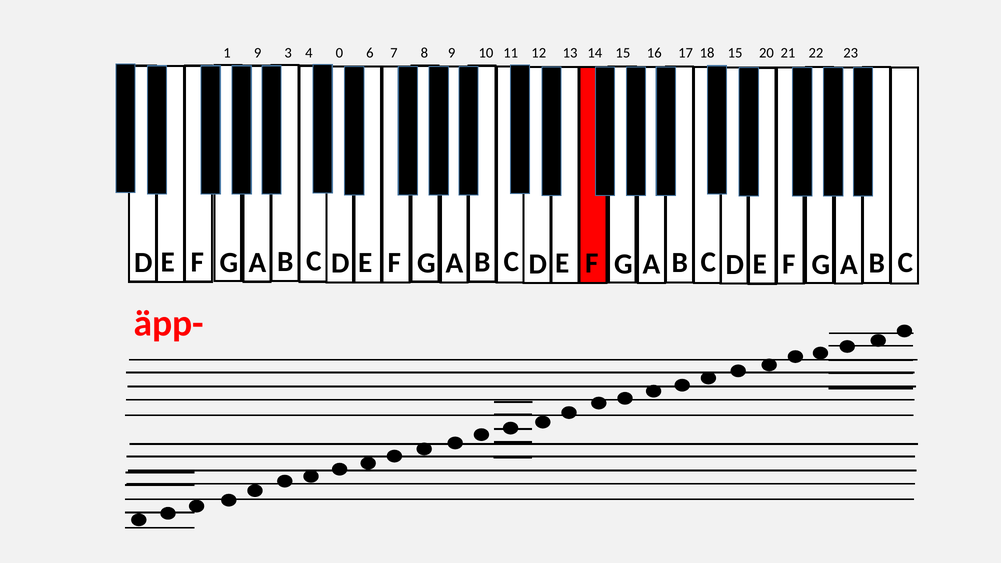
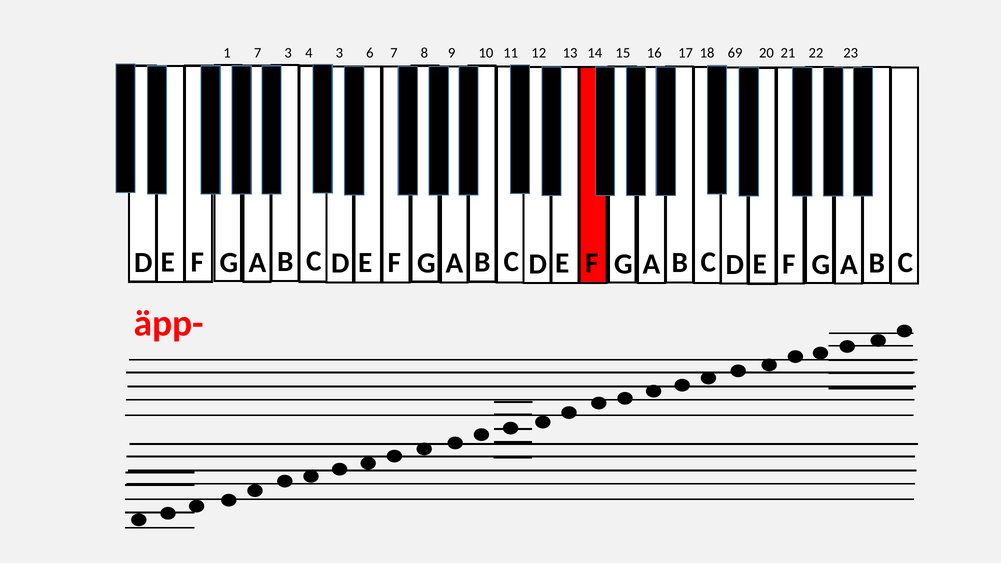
1 9: 9 -> 7 (258, 53)
4 0: 0 -> 3 (339, 53)
18 15: 15 -> 69 (735, 53)
